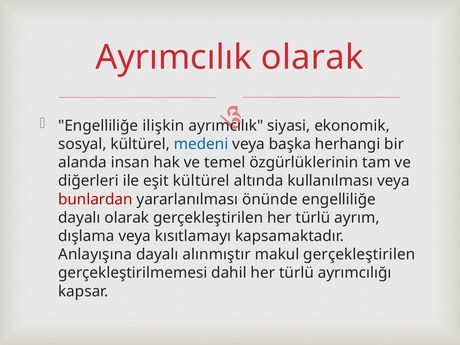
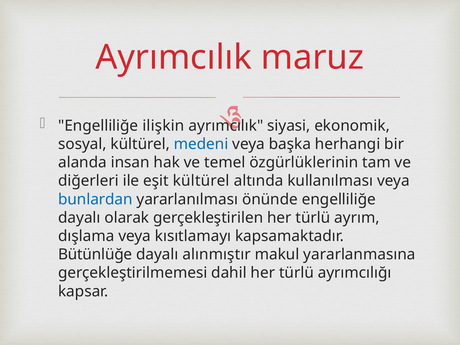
Ayrımcılık olarak: olarak -> maruz (312, 58)
bunlardan colour: red -> blue (95, 199)
Anlayışına: Anlayışına -> Bütünlüğe (95, 254)
makul gerçekleştirilen: gerçekleştirilen -> yararlanmasına (359, 254)
